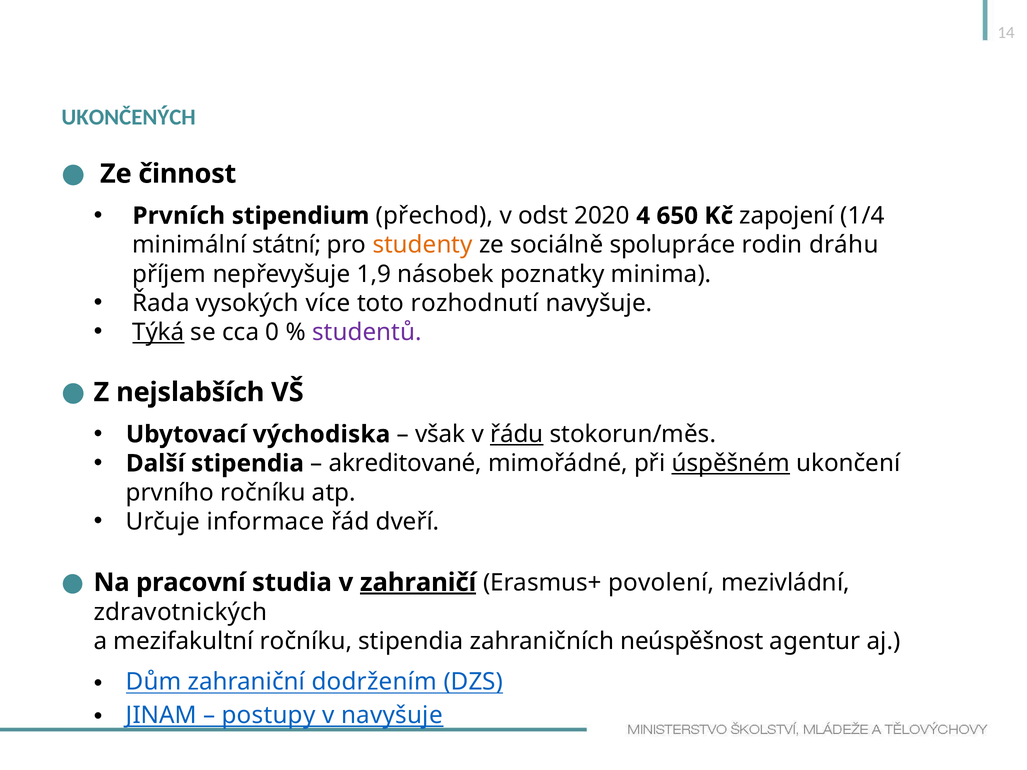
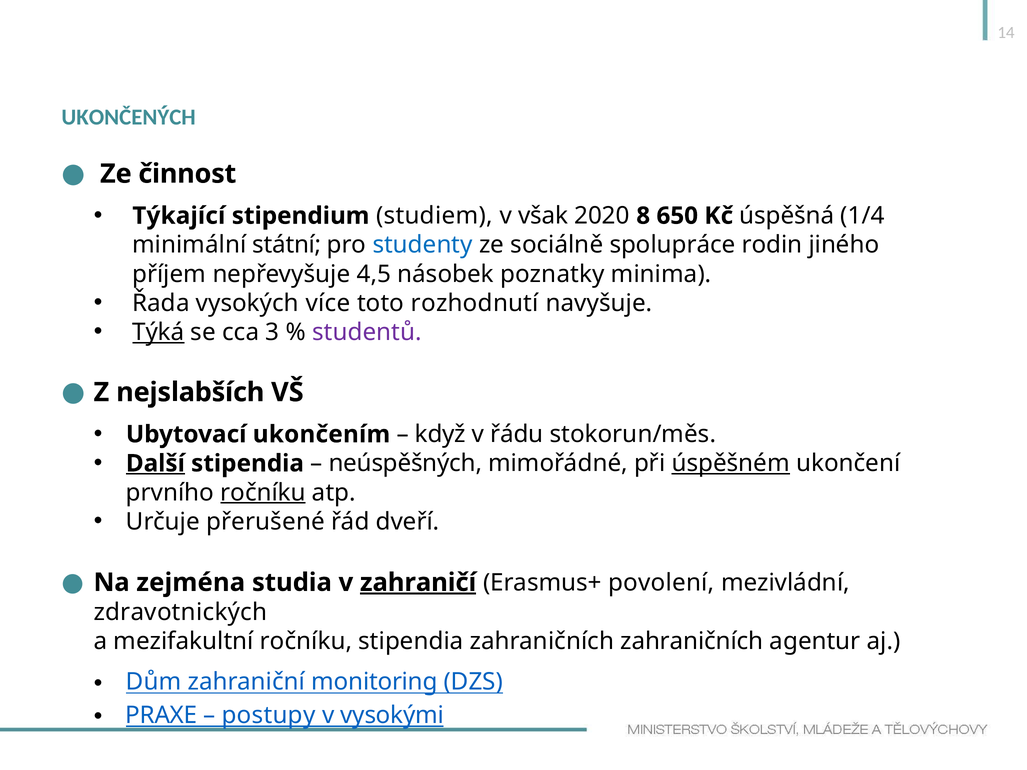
Prvních: Prvních -> Týkající (179, 216)
přechod: přechod -> studiem (434, 216)
odst: odst -> však (543, 216)
4: 4 -> 8 (643, 216)
zapojení: zapojení -> úspěšná (787, 216)
studenty colour: orange -> blue (423, 245)
dráhu: dráhu -> jiného (844, 245)
1,9: 1,9 -> 4,5 (374, 274)
0: 0 -> 3 (272, 332)
východiska: východiska -> ukončením (321, 434)
však: však -> když (440, 434)
řádu underline: present -> none (517, 434)
Další underline: none -> present (155, 464)
akreditované: akreditované -> neúspěšných (405, 464)
ročníku underline: none -> present (263, 493)
informace: informace -> přerušené (266, 522)
pracovní: pracovní -> zejména (191, 583)
zahraničních neúspěšnost: neúspěšnost -> zahraničních (692, 642)
dodržením: dodržením -> monitoring (375, 682)
JINAM: JINAM -> PRAXE (161, 715)
v navyšuje: navyšuje -> vysokými (392, 715)
